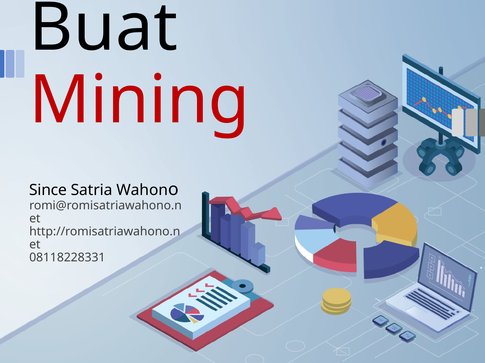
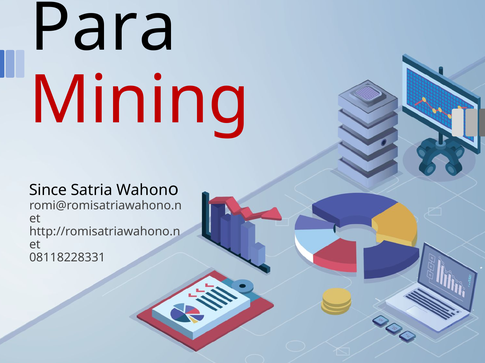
Buat: Buat -> Para (103, 28)
